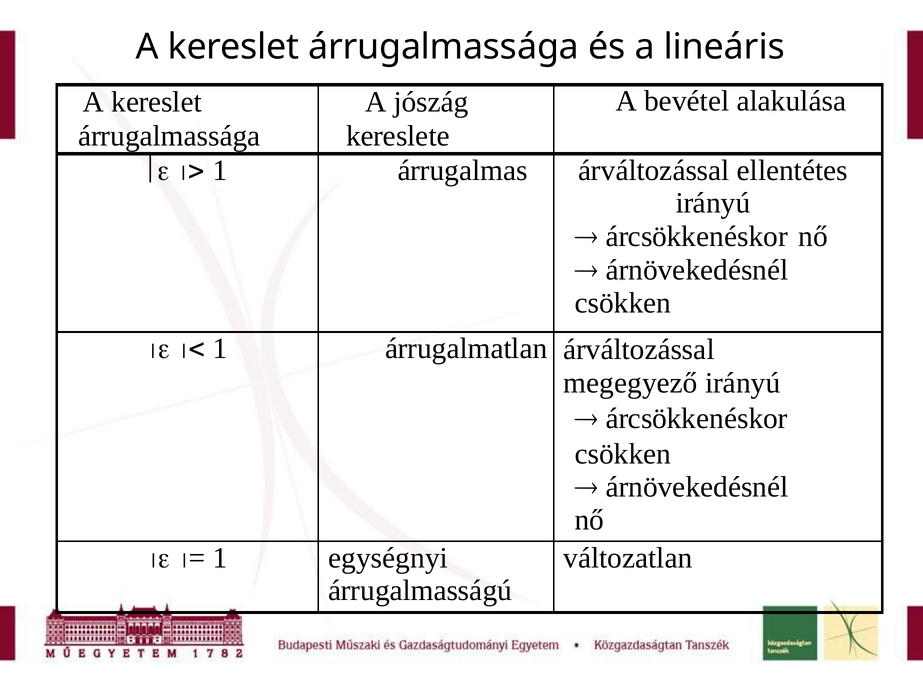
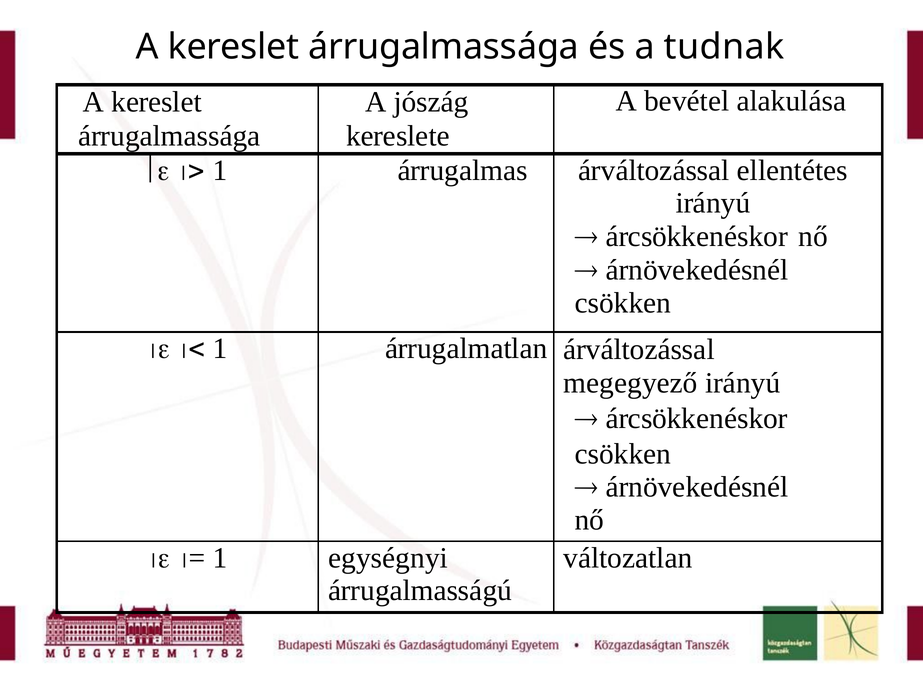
lineáris: lineáris -> tudnak (724, 47)
